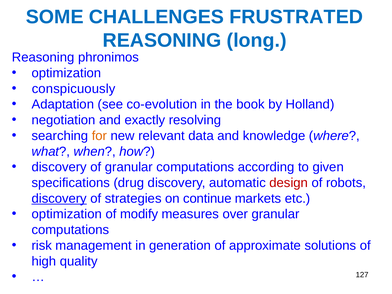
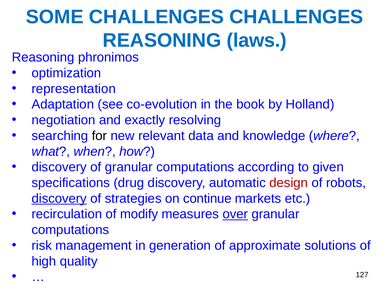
CHALLENGES FRUSTRATED: FRUSTRATED -> CHALLENGES (296, 17)
long: long -> laws (257, 40)
conspicuously: conspicuously -> representation (74, 89)
for colour: orange -> black (99, 136)
optimization: optimization -> recirculation (67, 214)
over underline: none -> present (235, 214)
